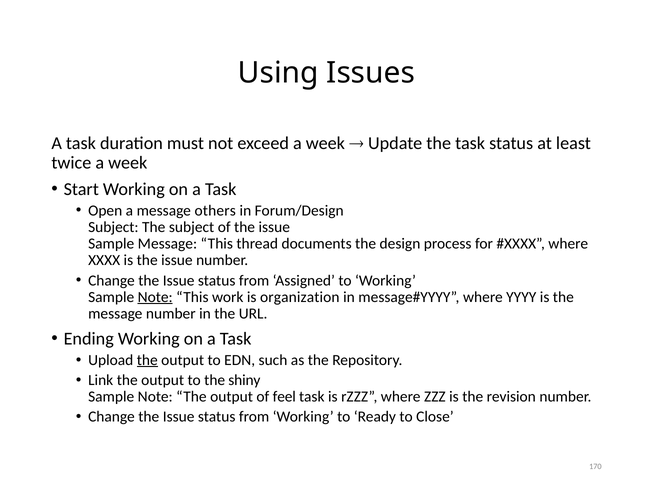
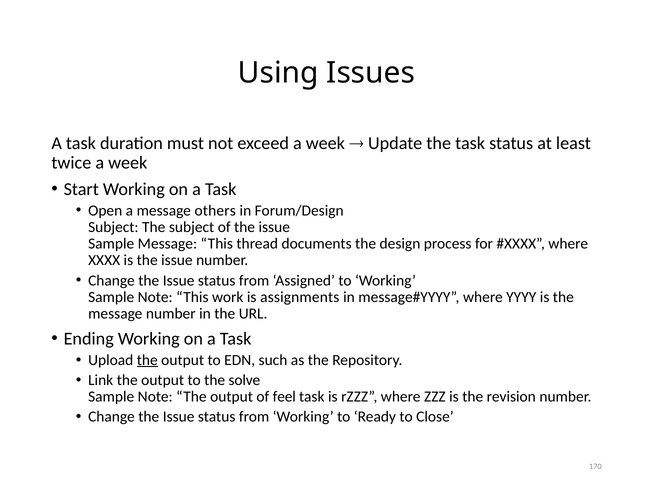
Note underline: present -> none (155, 298)
organization: organization -> assignments (300, 298)
shiny: shiny -> solve (244, 381)
